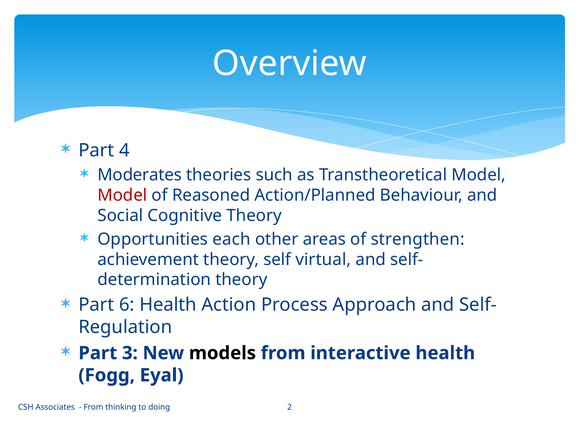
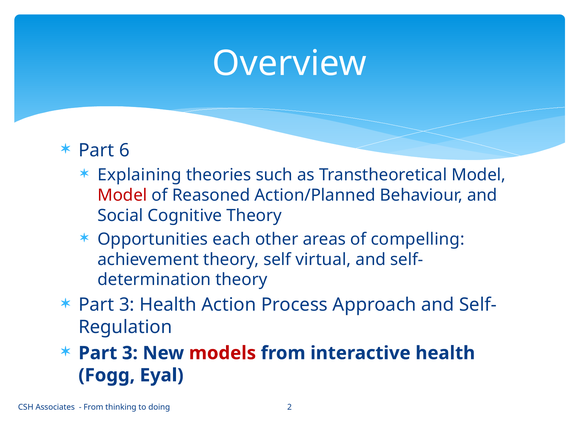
4: 4 -> 6 (124, 150)
Moderates: Moderates -> Explaining (140, 175)
strengthen: strengthen -> compelling (418, 239)
6: 6 -> 3 (127, 305)
models colour: black -> red (222, 353)
